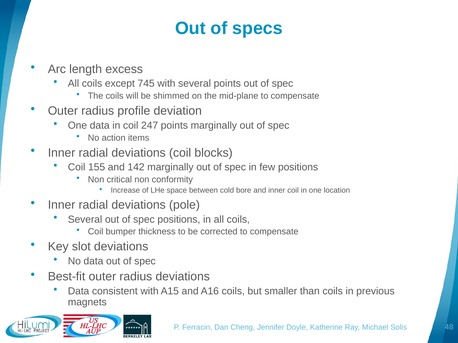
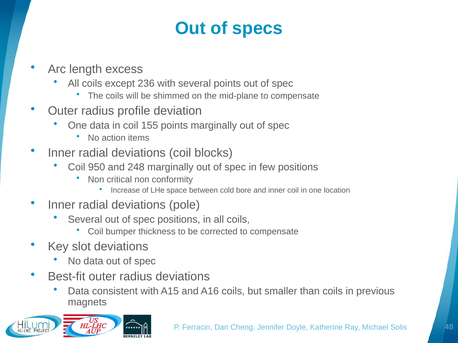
745: 745 -> 236 (146, 84)
247: 247 -> 155 (150, 126)
155: 155 -> 950 (97, 167)
142: 142 -> 248 (136, 167)
